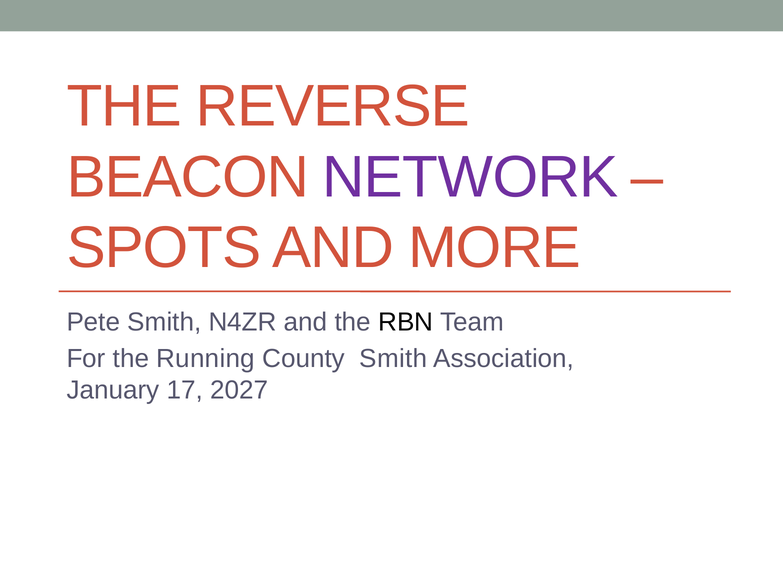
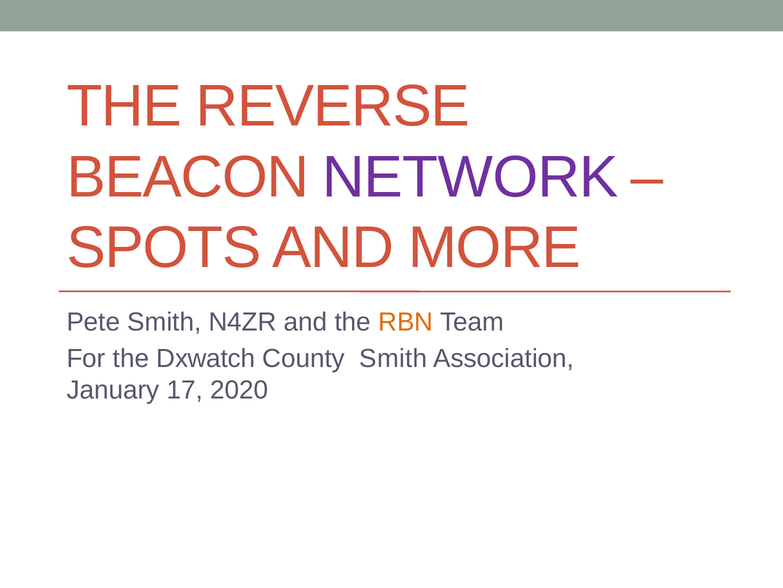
RBN colour: black -> orange (406, 322)
Running: Running -> Dxwatch (206, 358)
2027: 2027 -> 2020 (239, 389)
